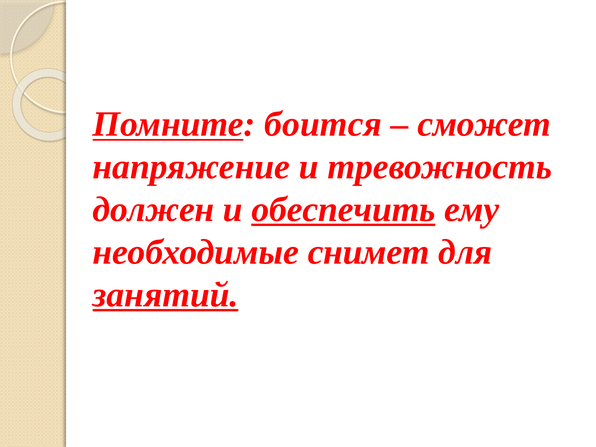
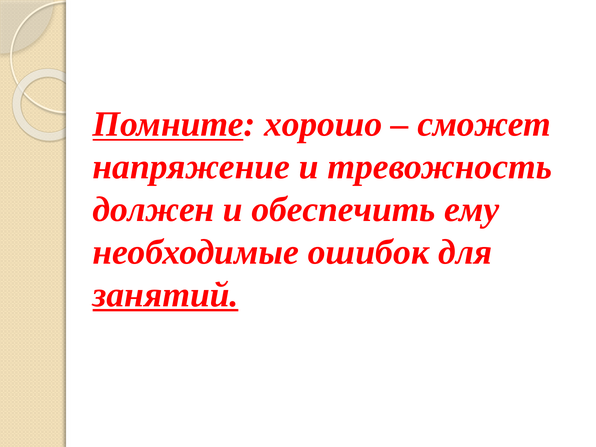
боится: боится -> хорошо (323, 124)
обеспечить underline: present -> none (344, 210)
снимет: снимет -> ошибок (368, 252)
